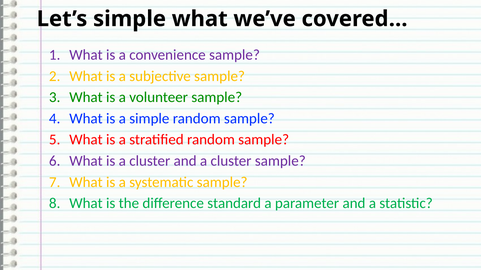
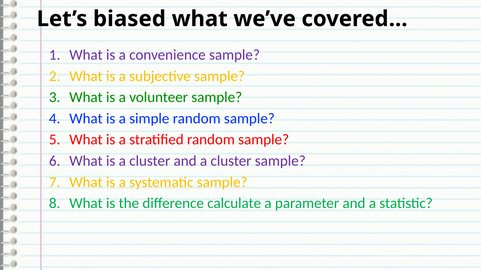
Let’s simple: simple -> biased (129, 19)
standard: standard -> calculate (234, 204)
